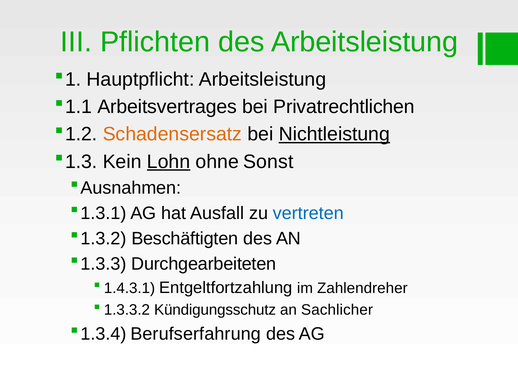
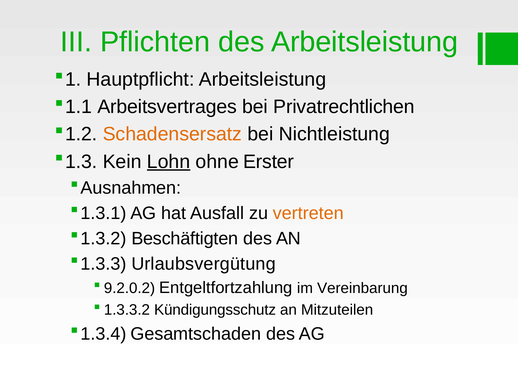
Nichtleistung underline: present -> none (334, 134)
Sonst: Sonst -> Erster (269, 161)
vertreten colour: blue -> orange (308, 213)
Durchgearbeiteten: Durchgearbeiteten -> Urlaubsvergütung (204, 263)
1.4.3.1: 1.4.3.1 -> 9.2.0.2 (129, 288)
Zahlendreher: Zahlendreher -> Vereinbarung (362, 288)
Sachlicher: Sachlicher -> Mitzuteilen (337, 310)
Berufserfahrung: Berufserfahrung -> Gesamtschaden (196, 333)
